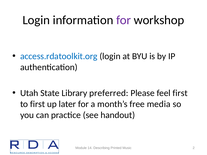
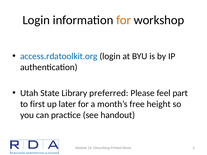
for colour: purple -> orange (124, 20)
feel first: first -> part (180, 93)
media: media -> height (159, 104)
